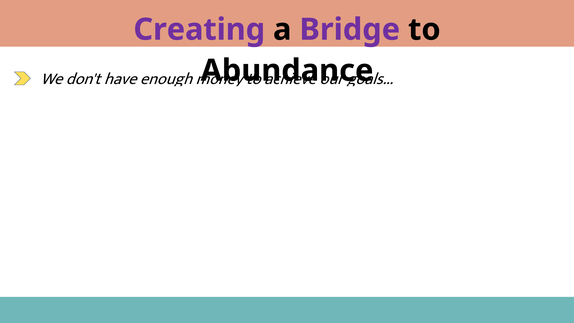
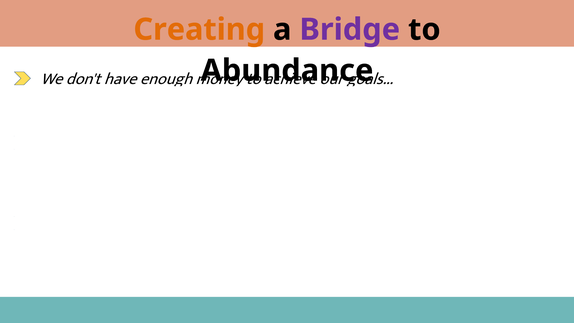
Creating colour: purple -> orange (199, 30)
